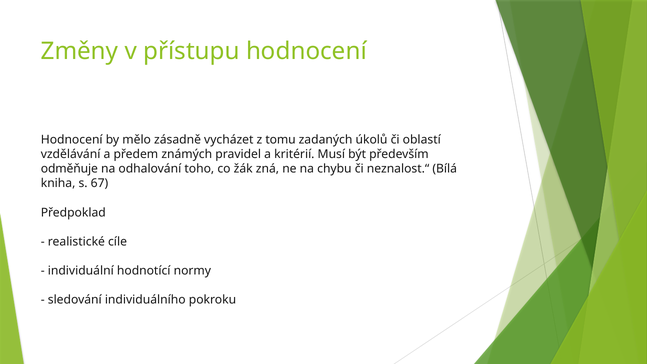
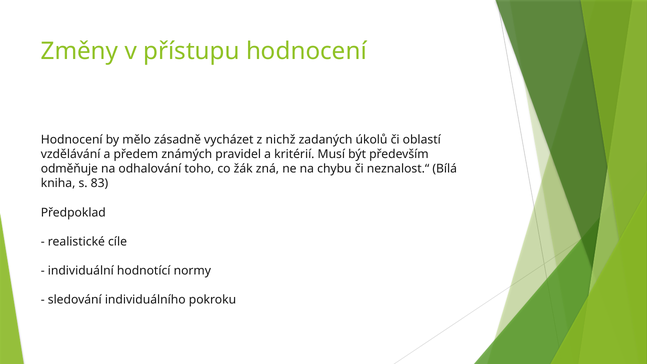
tomu: tomu -> nichž (280, 140)
67: 67 -> 83 (99, 183)
